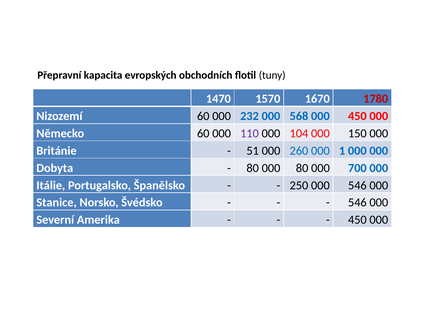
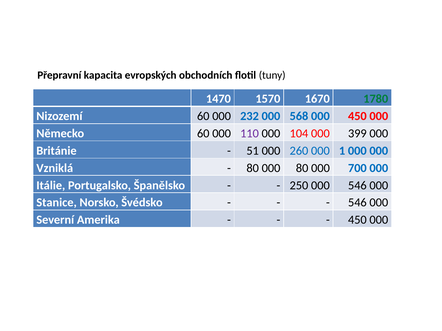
1780 colour: red -> green (376, 99)
150: 150 -> 399 (357, 134)
Dobyta: Dobyta -> Vzniklá (55, 168)
